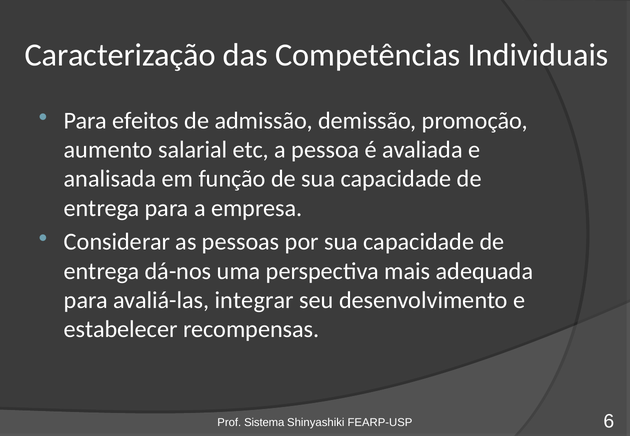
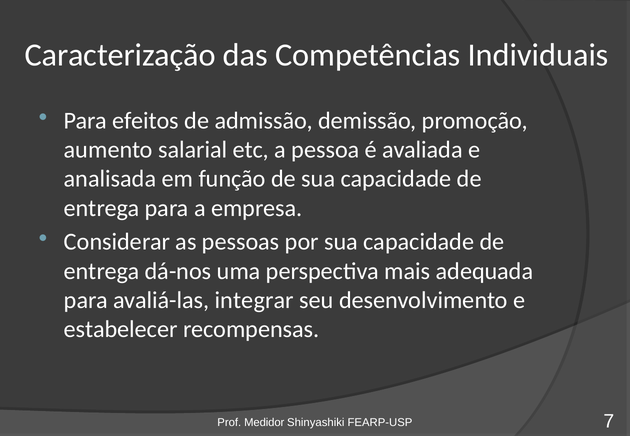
Sistema: Sistema -> Medidor (264, 422)
6: 6 -> 7 (609, 421)
